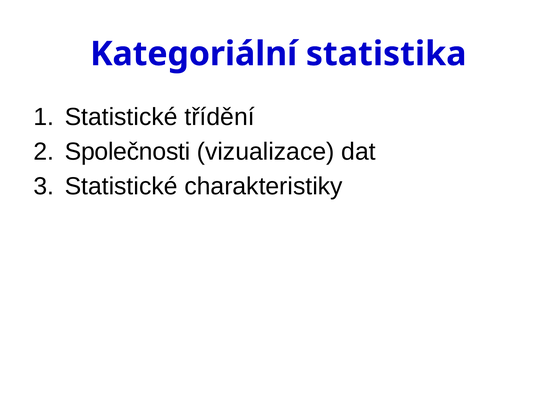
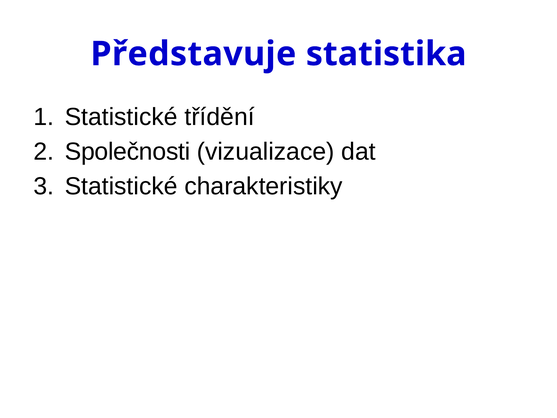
Kategoriální: Kategoriální -> Představuje (193, 54)
